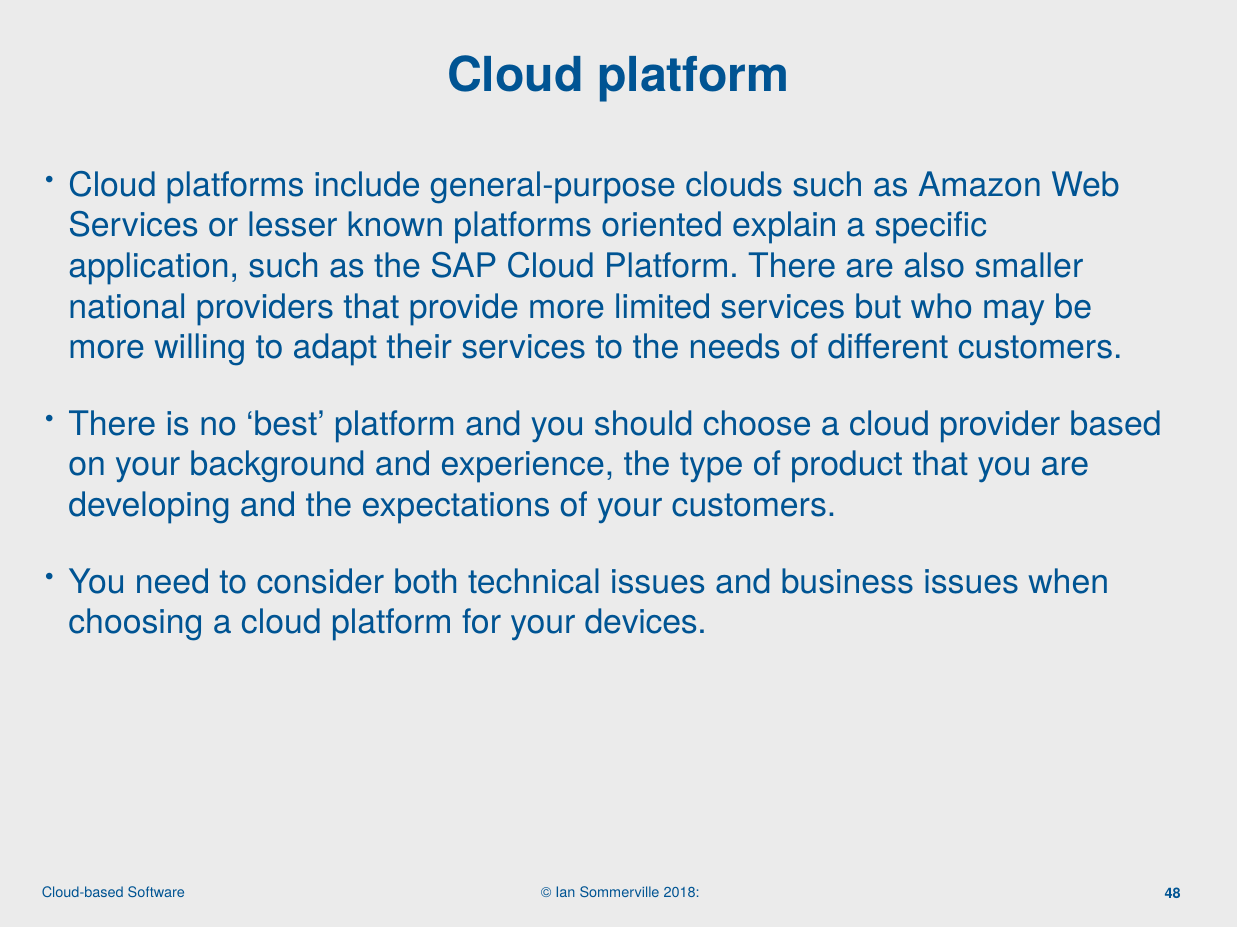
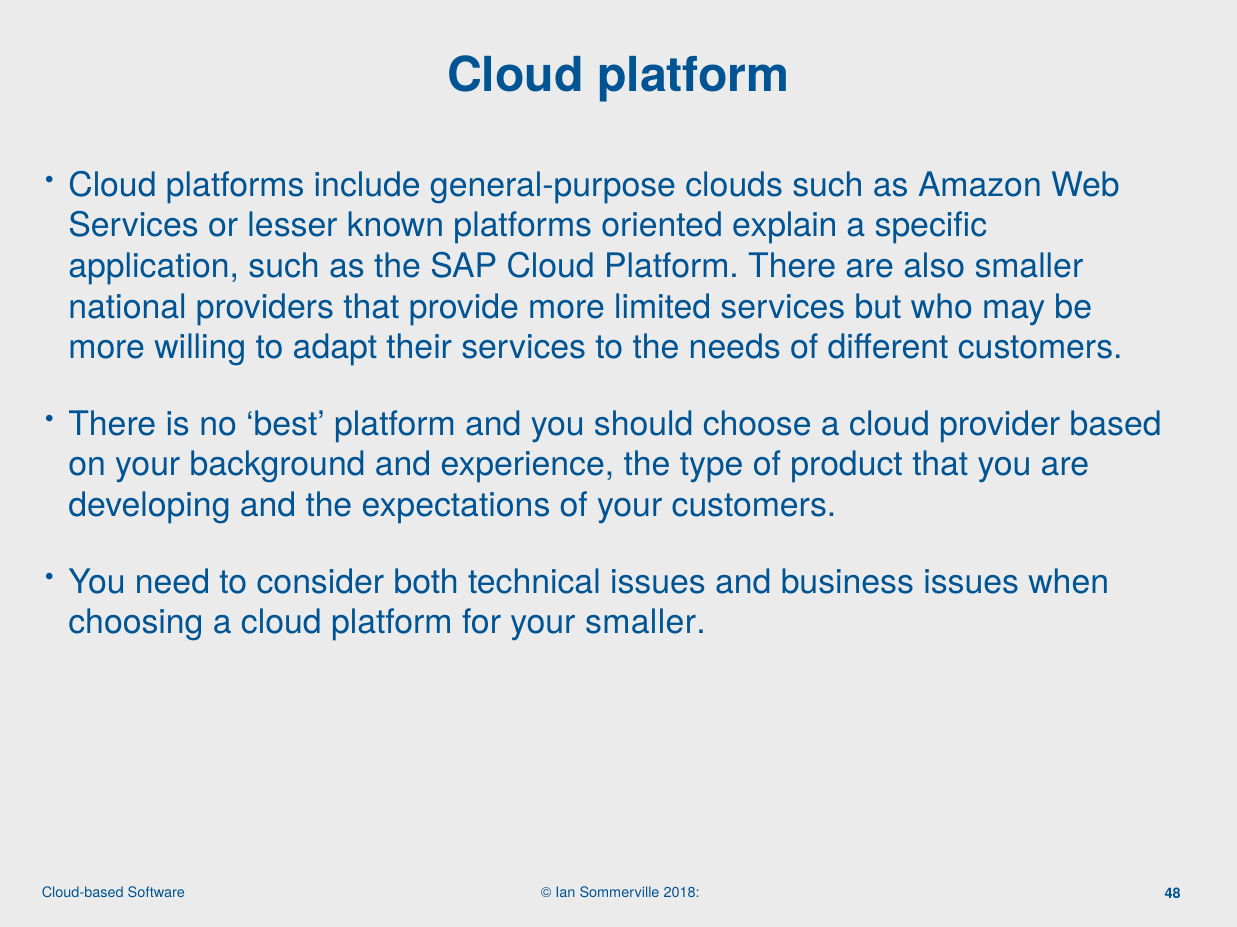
your devices: devices -> smaller (645, 623)
